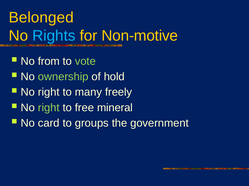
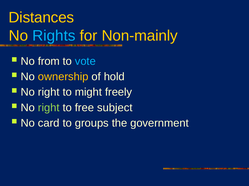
Belonged: Belonged -> Distances (41, 18)
Non-motive: Non-motive -> Non-mainly (140, 36)
vote colour: light green -> light blue (85, 62)
ownership colour: light green -> yellow (63, 77)
many: many -> might (88, 93)
mineral: mineral -> subject (115, 108)
